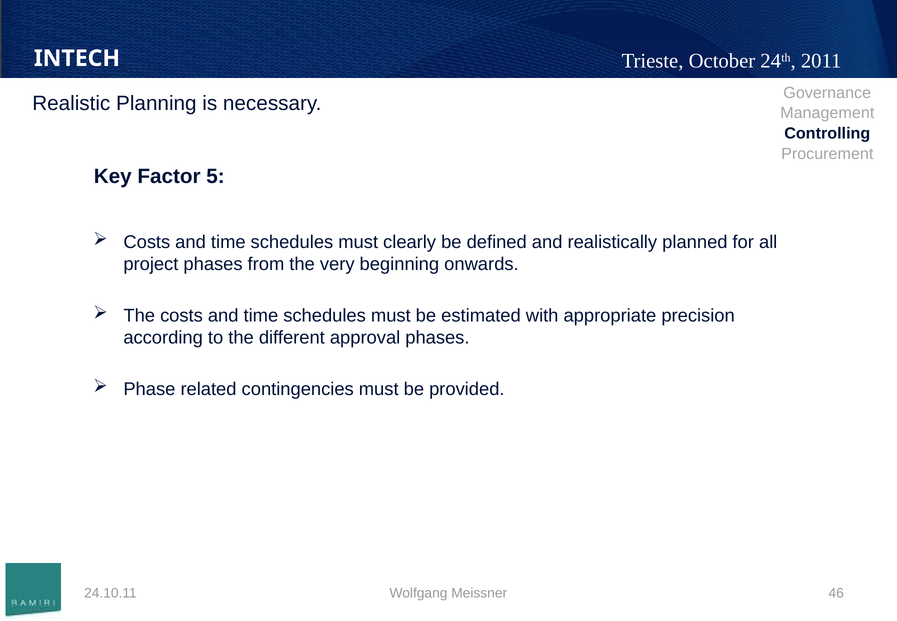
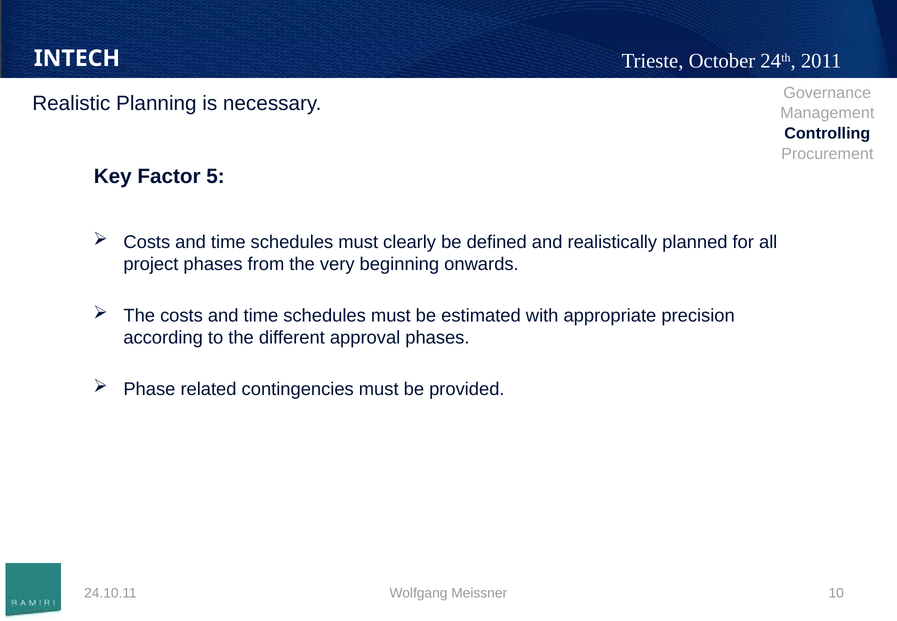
46: 46 -> 10 (836, 593)
